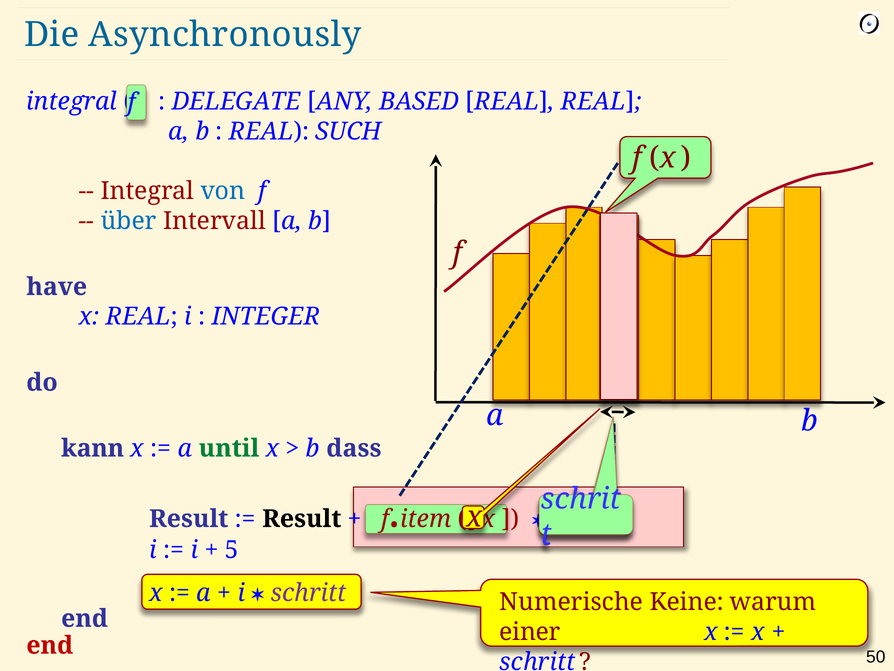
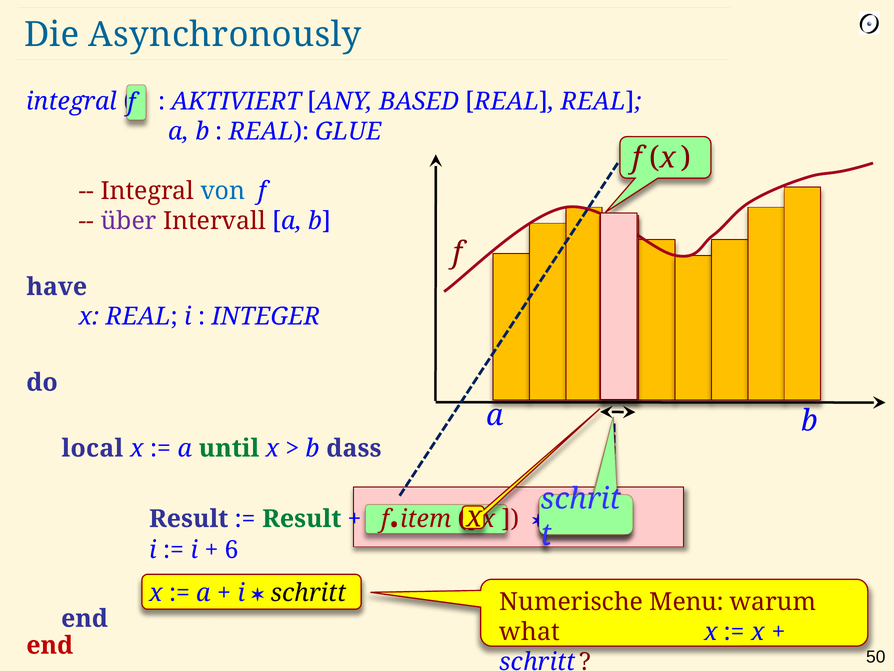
DELEGATE: DELEGATE -> AKTIVIERT (236, 102)
SUCH: SUCH -> GLUE (349, 131)
über colour: blue -> purple (129, 221)
kann: kann -> local (92, 448)
Result colour: black -> green (302, 518)
5: 5 -> 6 (232, 550)
schritt colour: purple -> black (309, 593)
Keine: Keine -> Menu (687, 602)
einer: einer -> what (530, 632)
